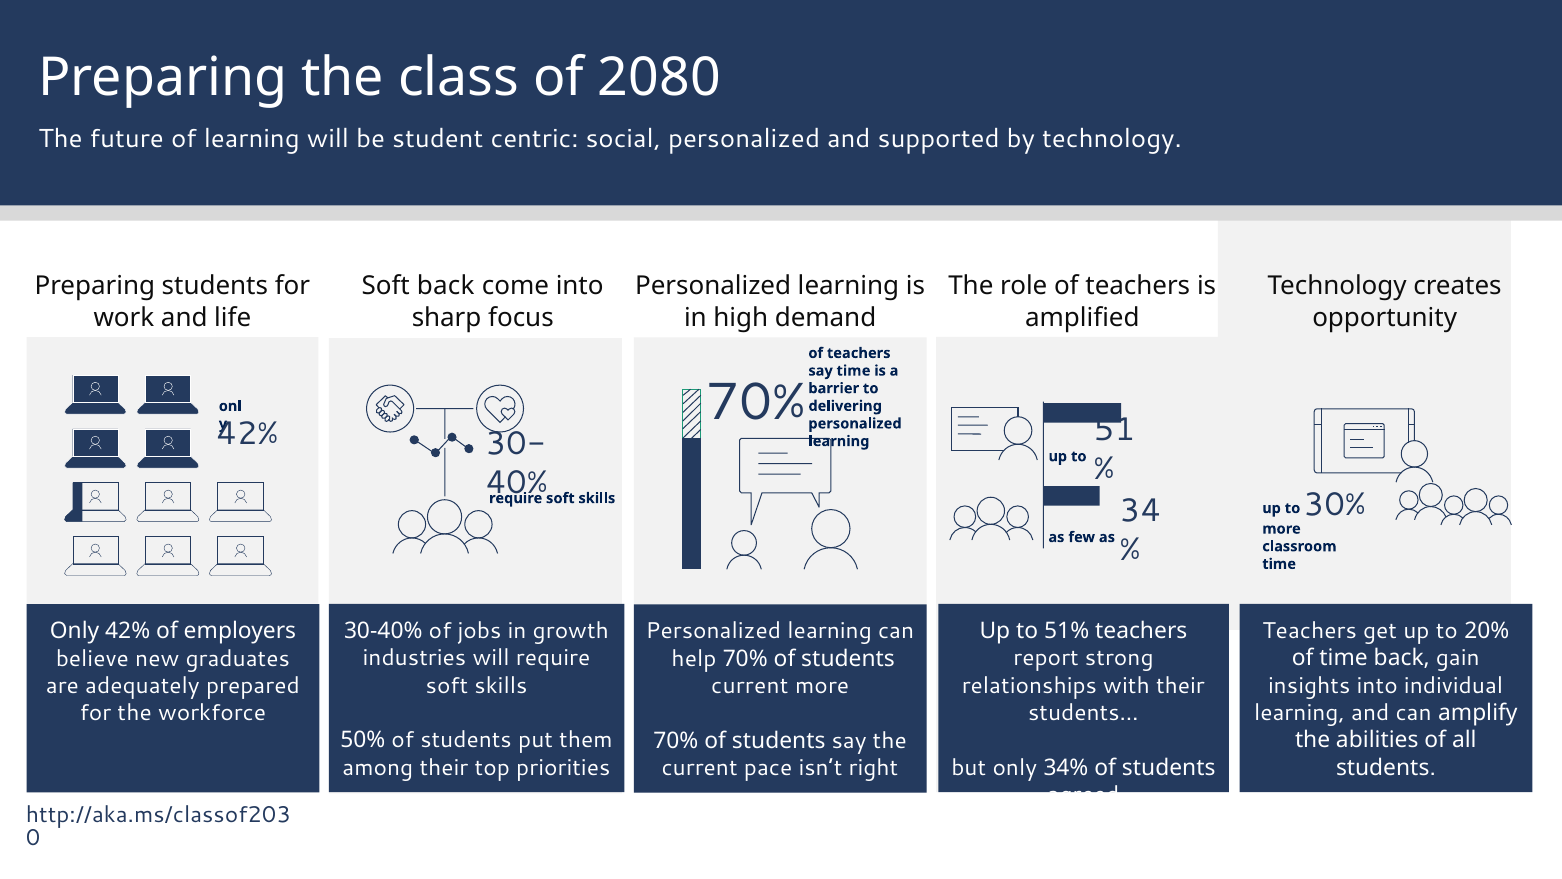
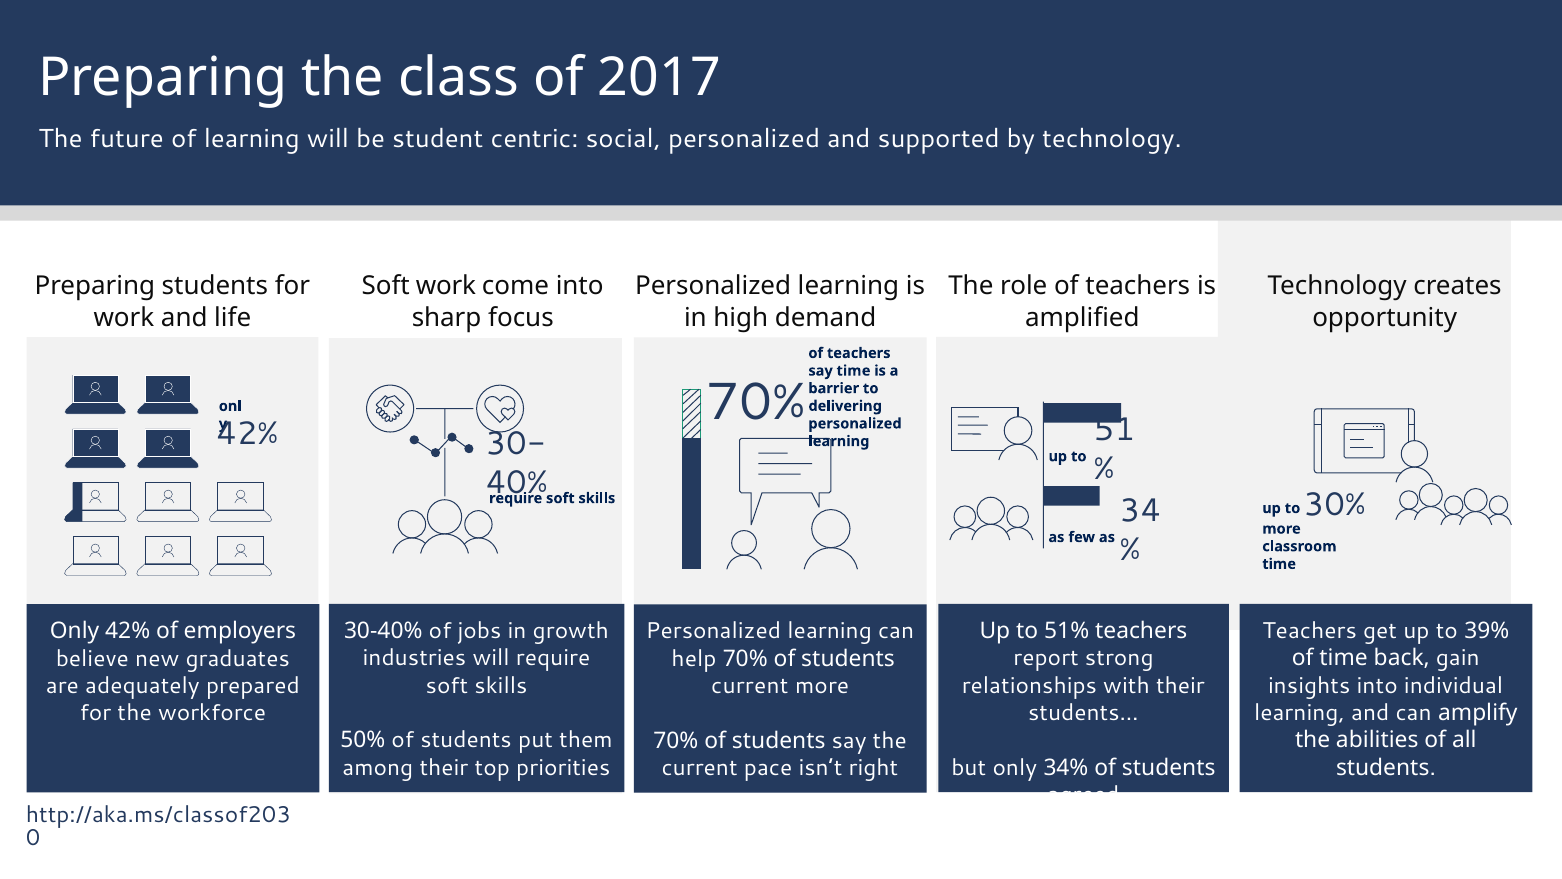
2080: 2080 -> 2017 (659, 78)
Soft back: back -> work (446, 286)
20%: 20% -> 39% (1487, 631)
